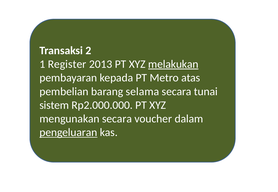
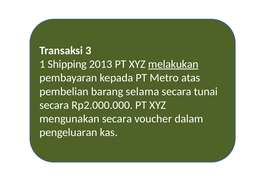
2: 2 -> 3 (88, 51)
Register: Register -> Shipping (67, 64)
sistem: sistem -> secara (54, 105)
pengeluaran underline: present -> none (68, 133)
